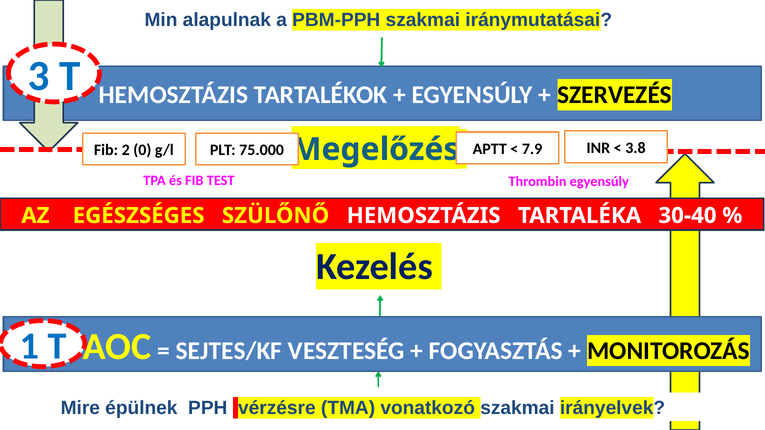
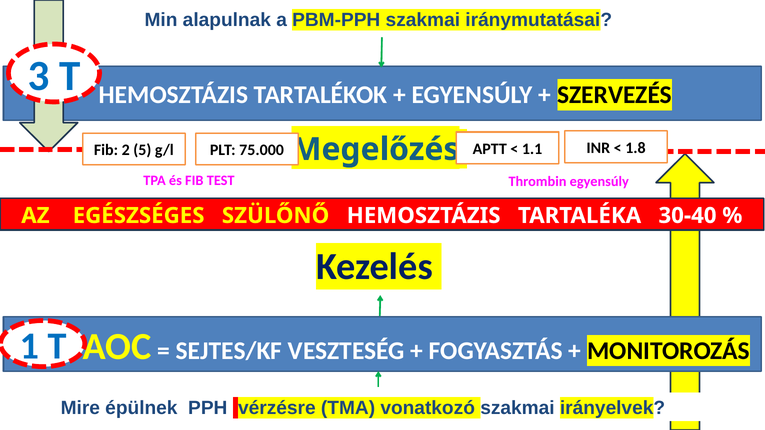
7.9: 7.9 -> 1.1 (532, 149)
0: 0 -> 5 (142, 150)
3.8: 3.8 -> 1.8 (635, 148)
